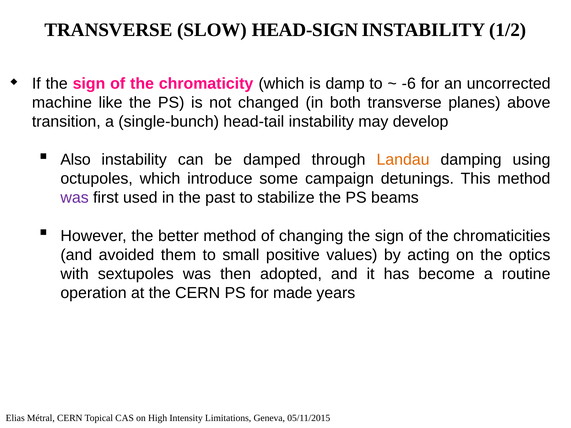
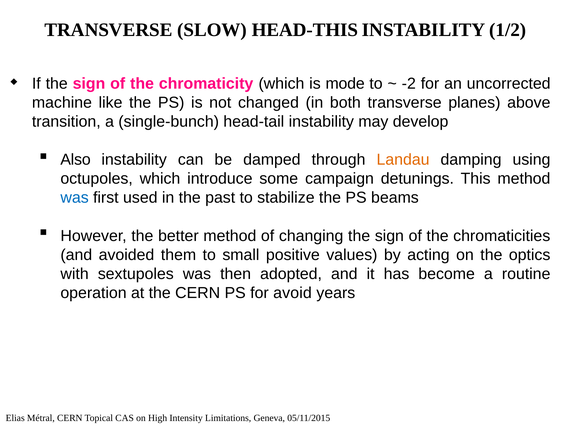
HEAD-SIGN: HEAD-SIGN -> HEAD-THIS (305, 30)
damp: damp -> mode (345, 84)
-6: -6 -> -2 (409, 84)
was colour: purple -> blue (75, 198)
made: made -> avoid (292, 293)
